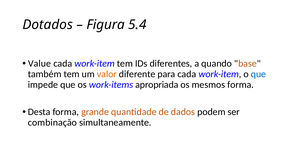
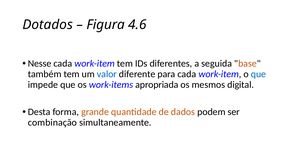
5.4: 5.4 -> 4.6 (137, 25)
Value: Value -> Nesse (40, 64)
quando: quando -> seguida (217, 64)
valor colour: orange -> blue (107, 74)
mesmos forma: forma -> digital (241, 85)
